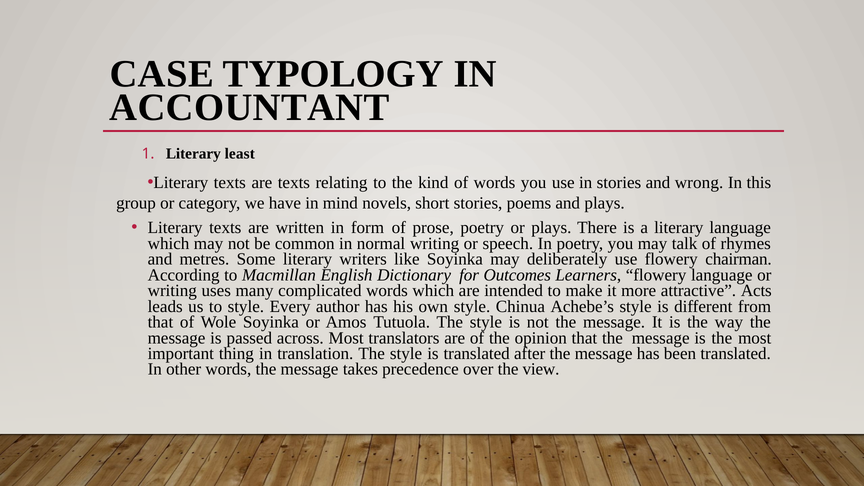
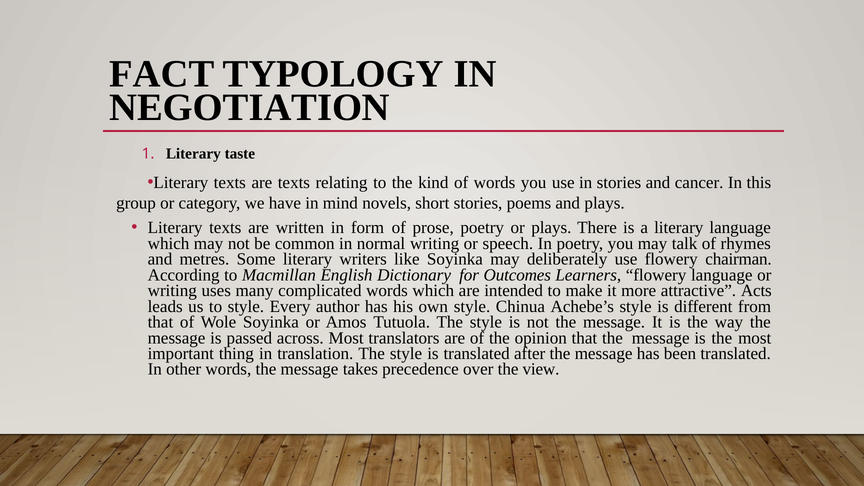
CASE: CASE -> FACT (162, 74)
ACCOUNTANT: ACCOUNTANT -> NEGOTIATION (250, 108)
least: least -> taste (240, 154)
wrong: wrong -> cancer (699, 182)
